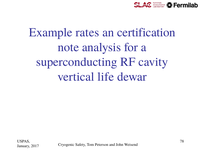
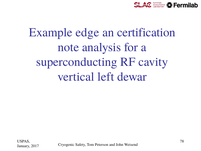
rates: rates -> edge (87, 32)
life: life -> left (106, 77)
